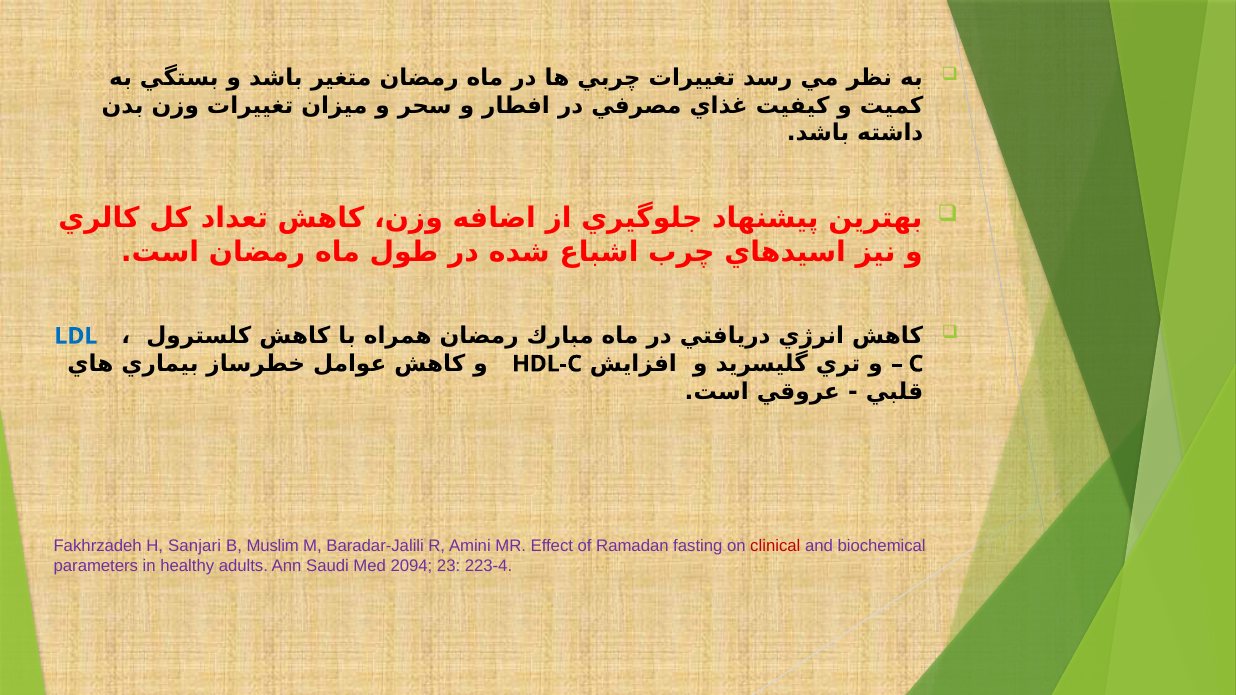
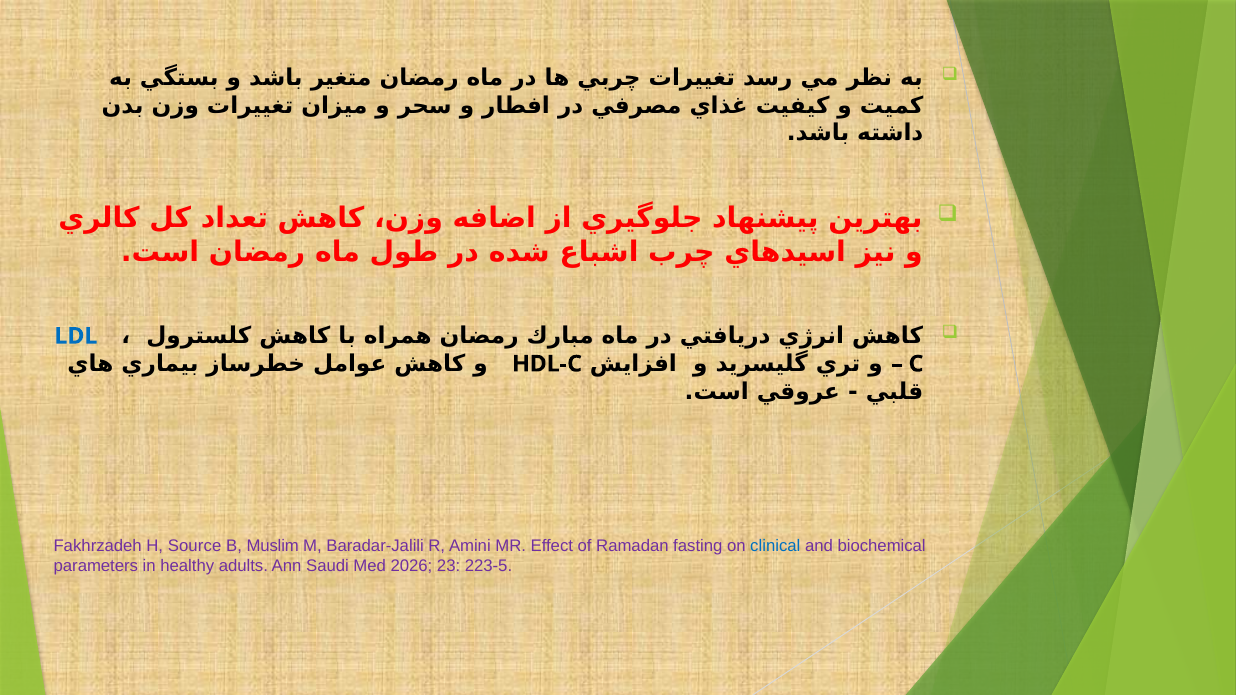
Sanjari: Sanjari -> Source (195, 546)
clinical colour: red -> blue (775, 546)
2094: 2094 -> 2026 (411, 566)
223-4: 223-4 -> 223-5 (488, 566)
